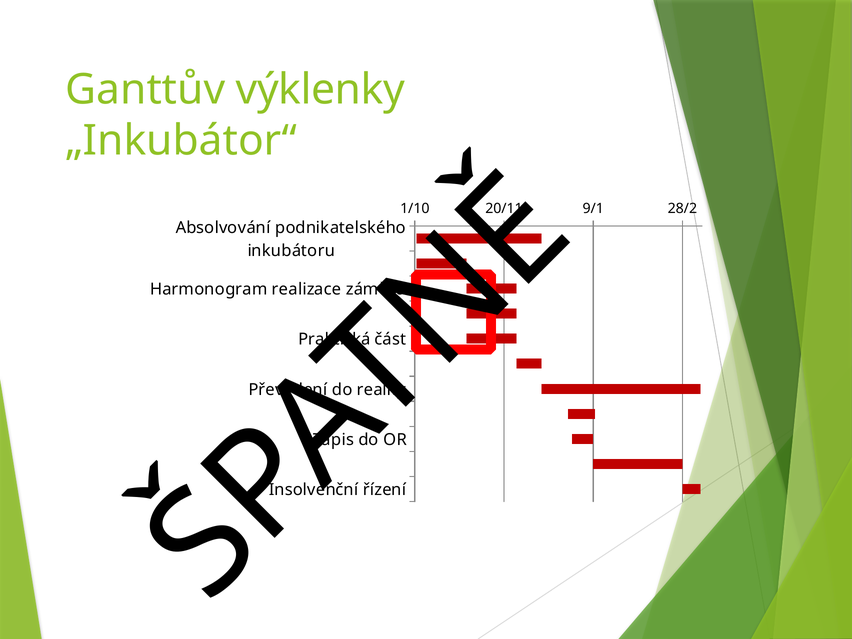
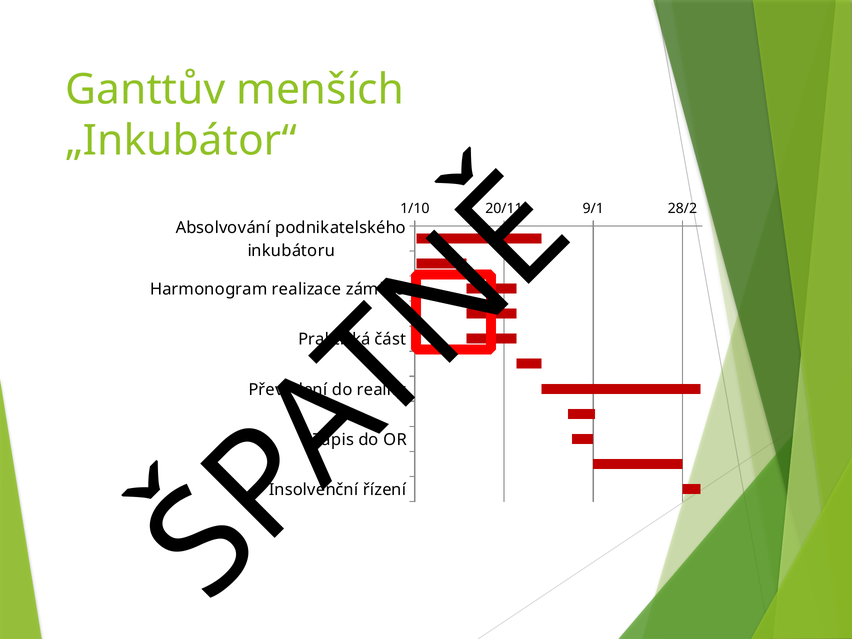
výklenky: výklenky -> menších (320, 90)
